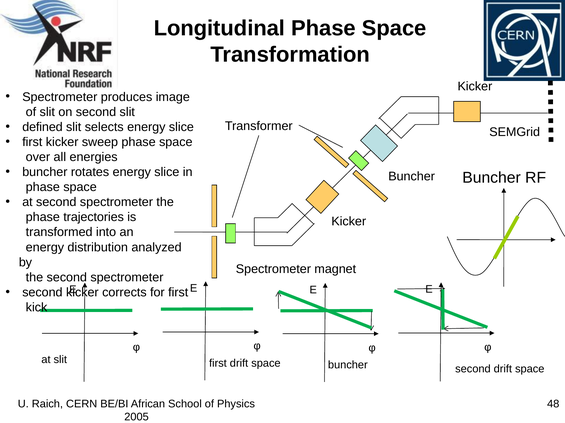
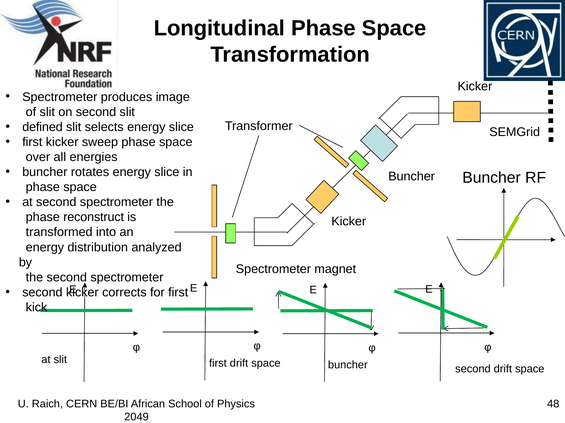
trajectories: trajectories -> reconstruct (94, 218)
2005: 2005 -> 2049 (137, 418)
